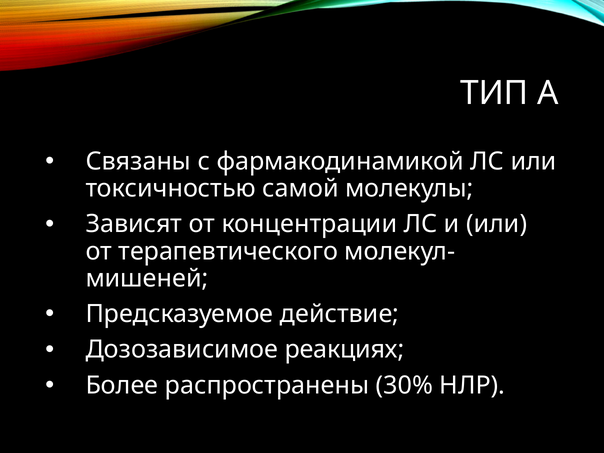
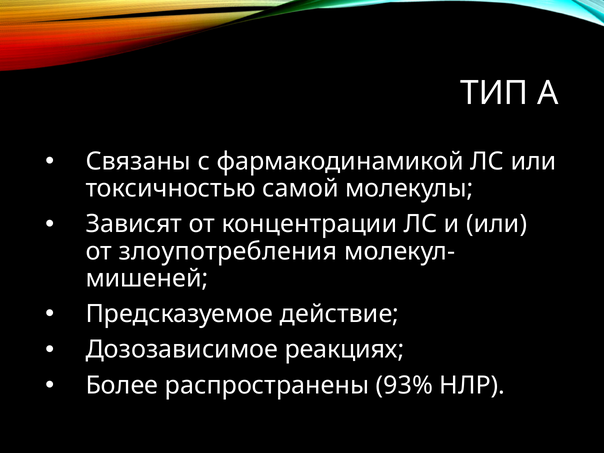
терапевтического: терапевтического -> злоупотребления (228, 251)
30%: 30% -> 93% (404, 385)
